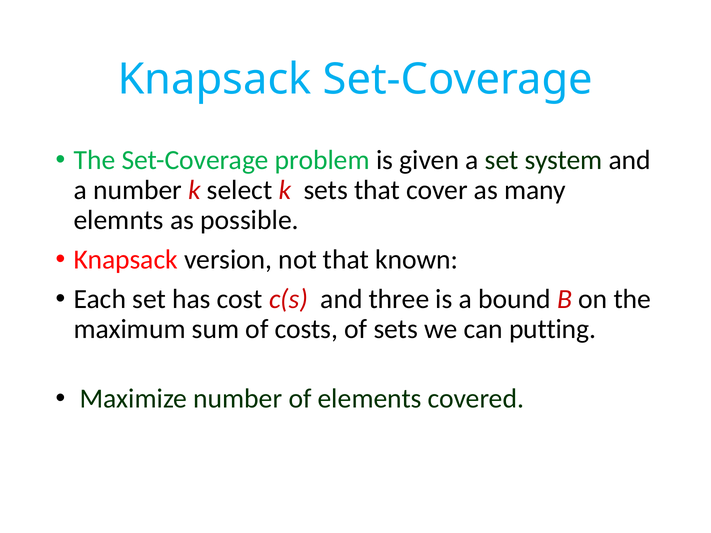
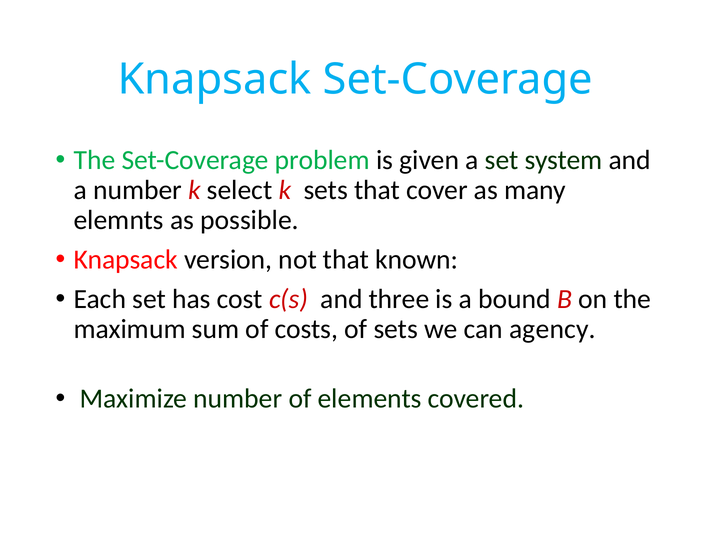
putting: putting -> agency (552, 329)
